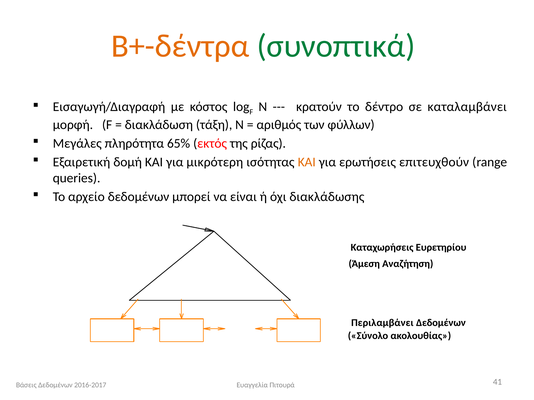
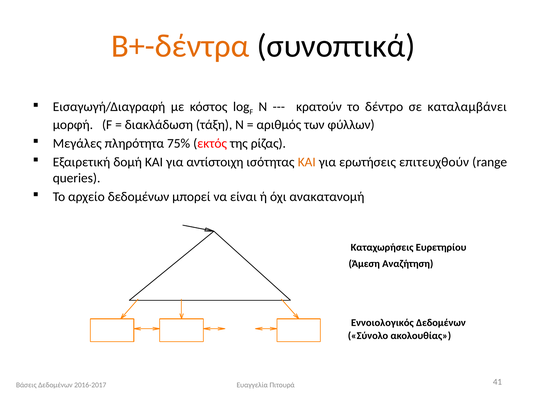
συνοπτικά colour: green -> black (336, 46)
65%: 65% -> 75% (179, 144)
μικρότερη: μικρότερη -> αντίστοιχη (215, 162)
διακλάδωσης: διακλάδωσης -> ανακατανομή (327, 197)
Περιλαμβάνει: Περιλαμβάνει -> Εννοιολογικός (382, 323)
